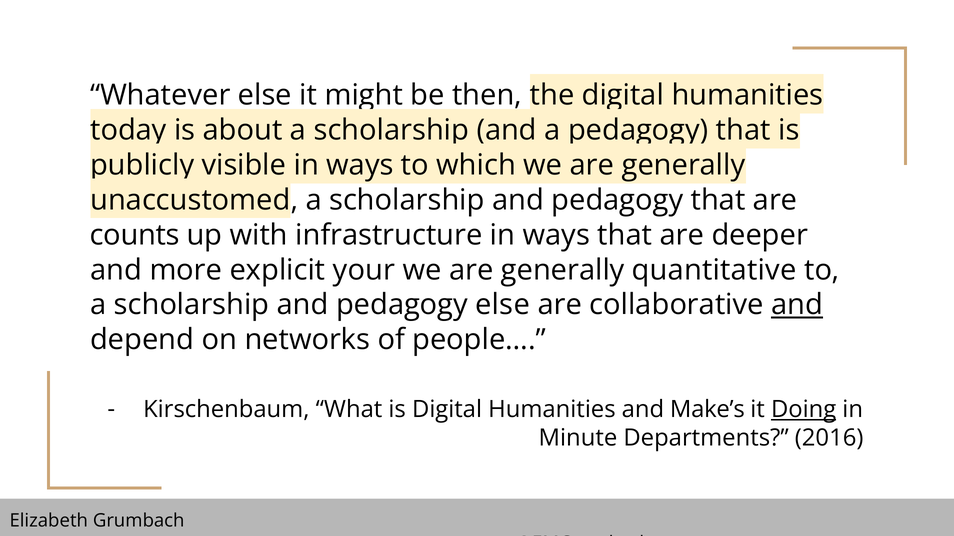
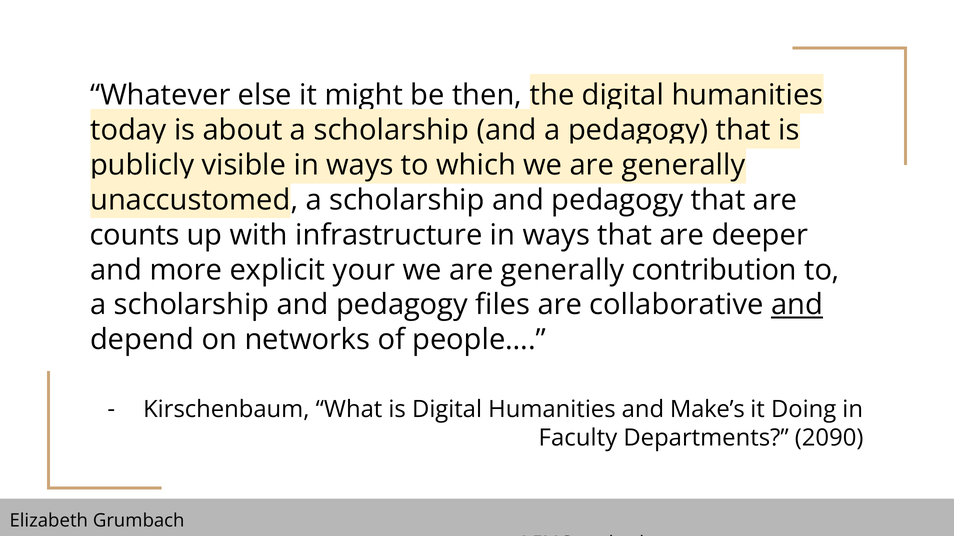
quantitative: quantitative -> contribution (714, 270)
pedagogy else: else -> files (503, 305)
Doing underline: present -> none (804, 410)
Minute: Minute -> Faculty (578, 438)
2016: 2016 -> 2090 (829, 438)
